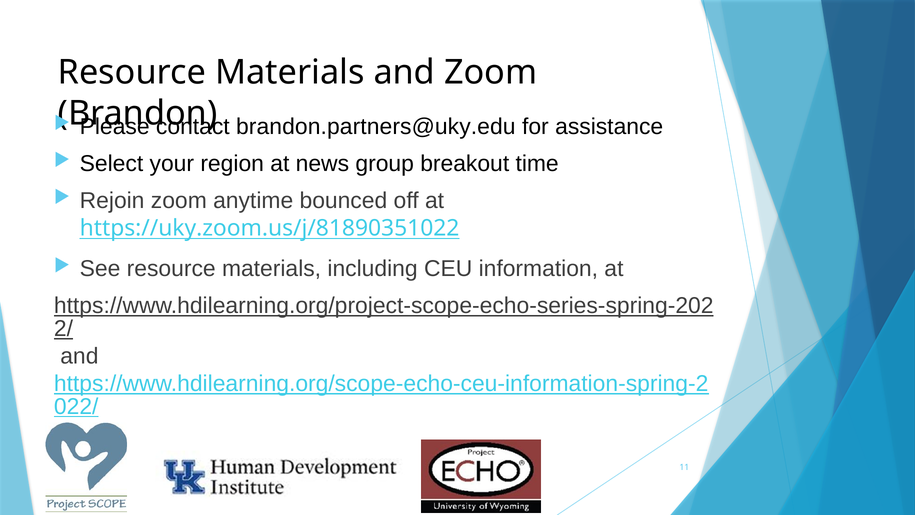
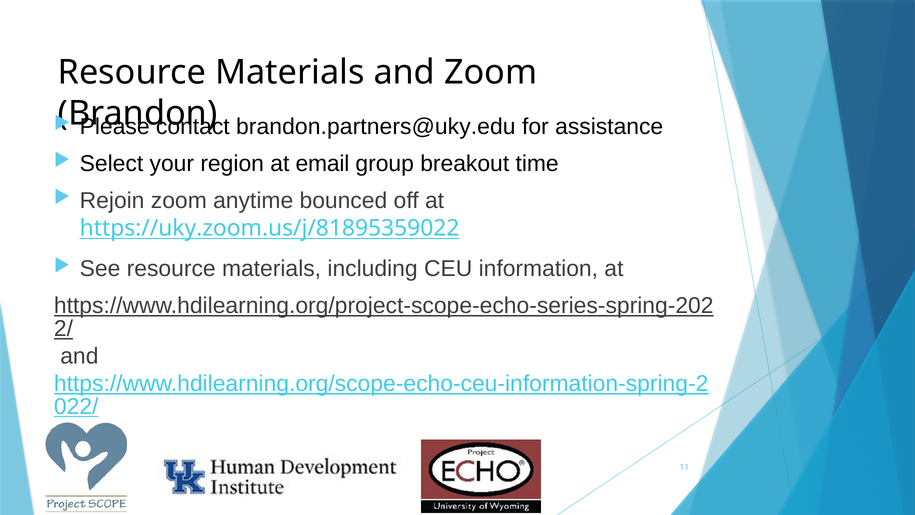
news: news -> email (322, 163)
https://uky.zoom.us/j/81890351022: https://uky.zoom.us/j/81890351022 -> https://uky.zoom.us/j/81895359022 (270, 228)
